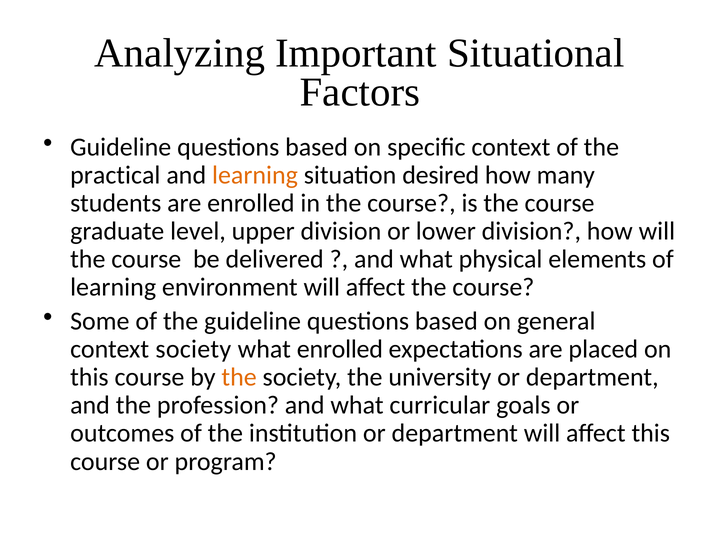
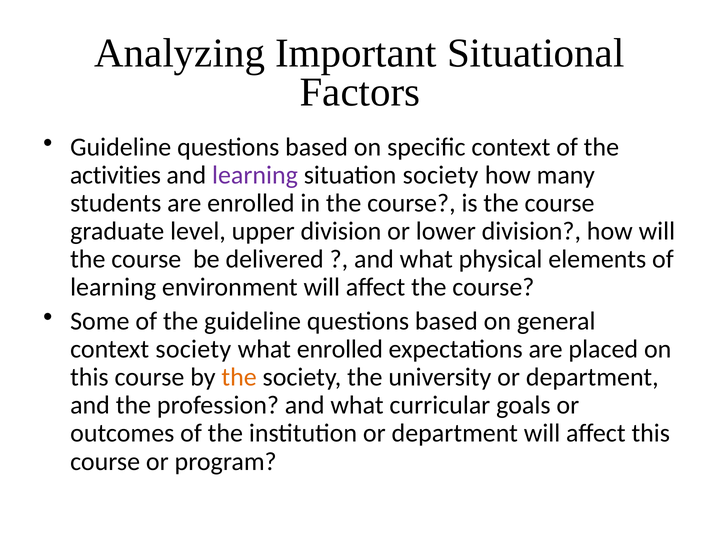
practical: practical -> activities (115, 175)
learning colour: orange -> purple (255, 175)
situation desired: desired -> society (441, 175)
